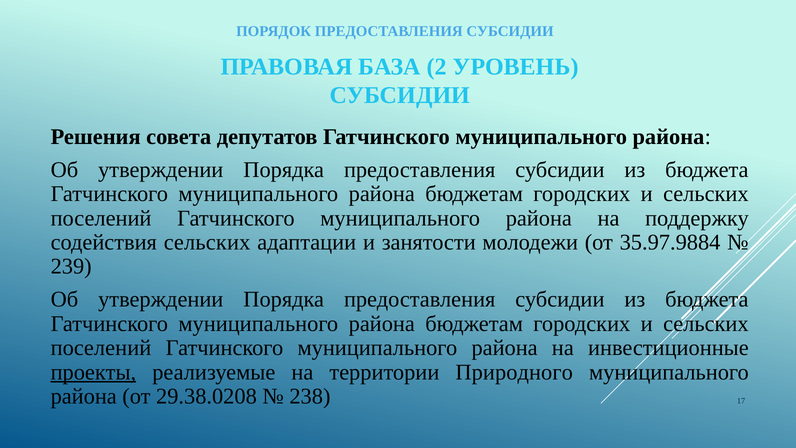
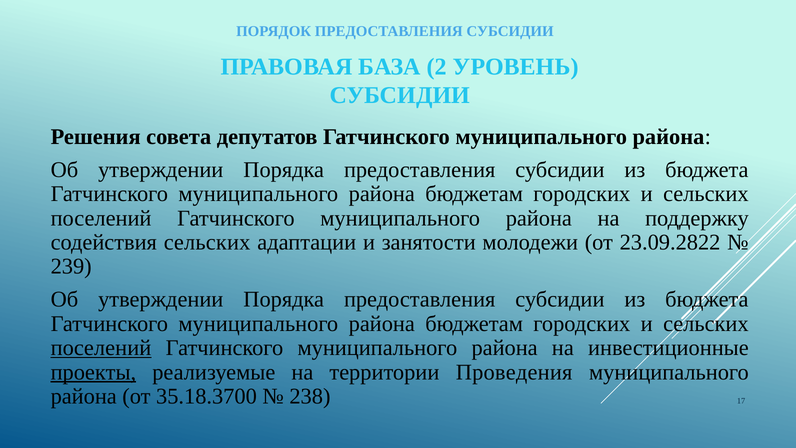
35.97.9884: 35.97.9884 -> 23.09.2822 (670, 242)
поселений underline: none -> present (101, 348)
Природного: Природного -> Проведения (514, 372)
29.38.0208: 29.38.0208 -> 35.18.3700 (206, 396)
